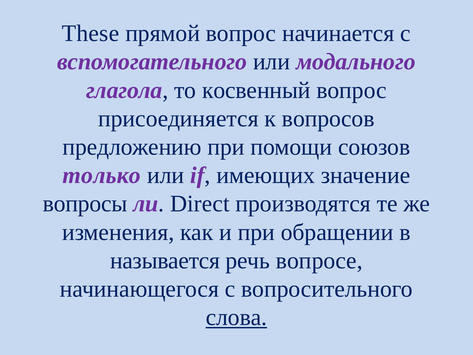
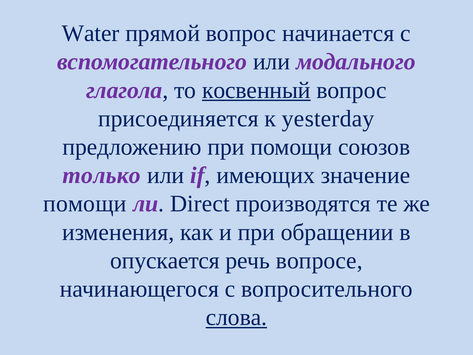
These: These -> Water (91, 33)
косвенный underline: none -> present (256, 90)
вопросов: вопросов -> yesterday (328, 119)
вопросы: вопросы -> помощи (85, 204)
называется: называется -> опускается (165, 260)
